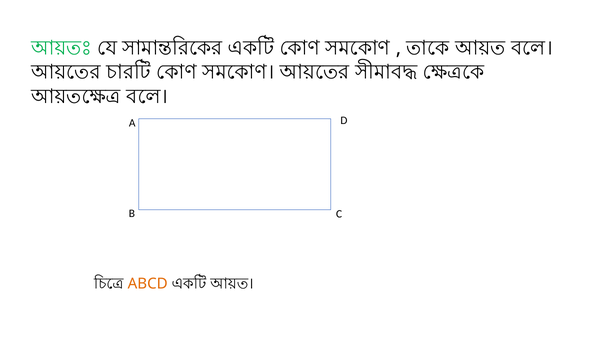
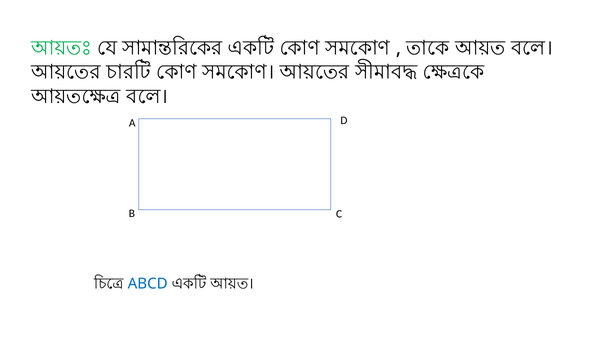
ABCD colour: orange -> blue (148, 283)
